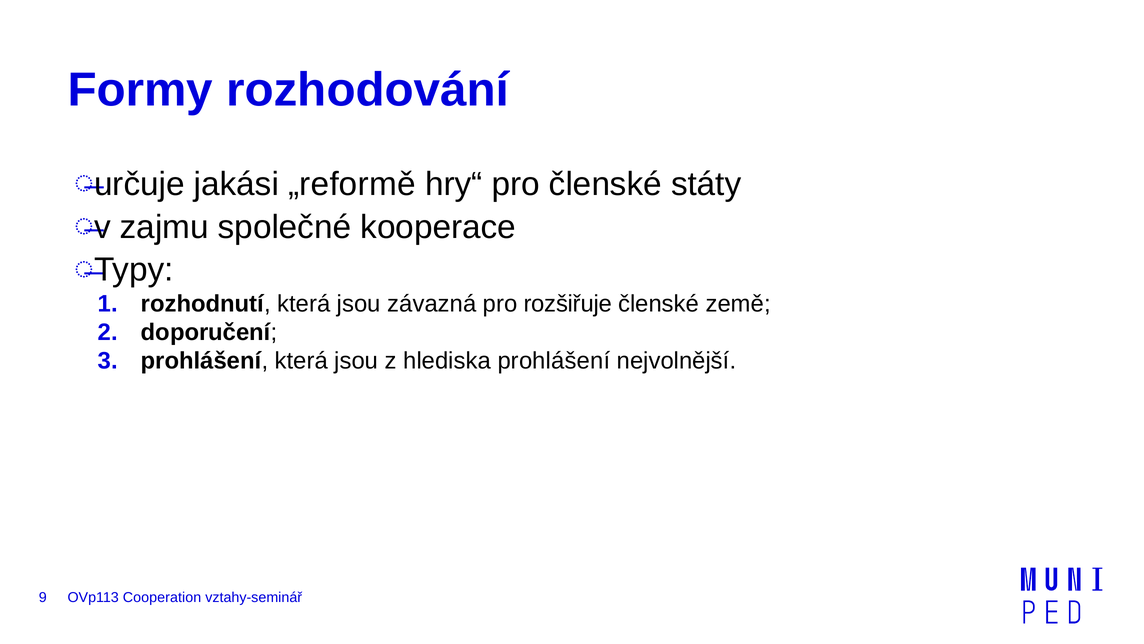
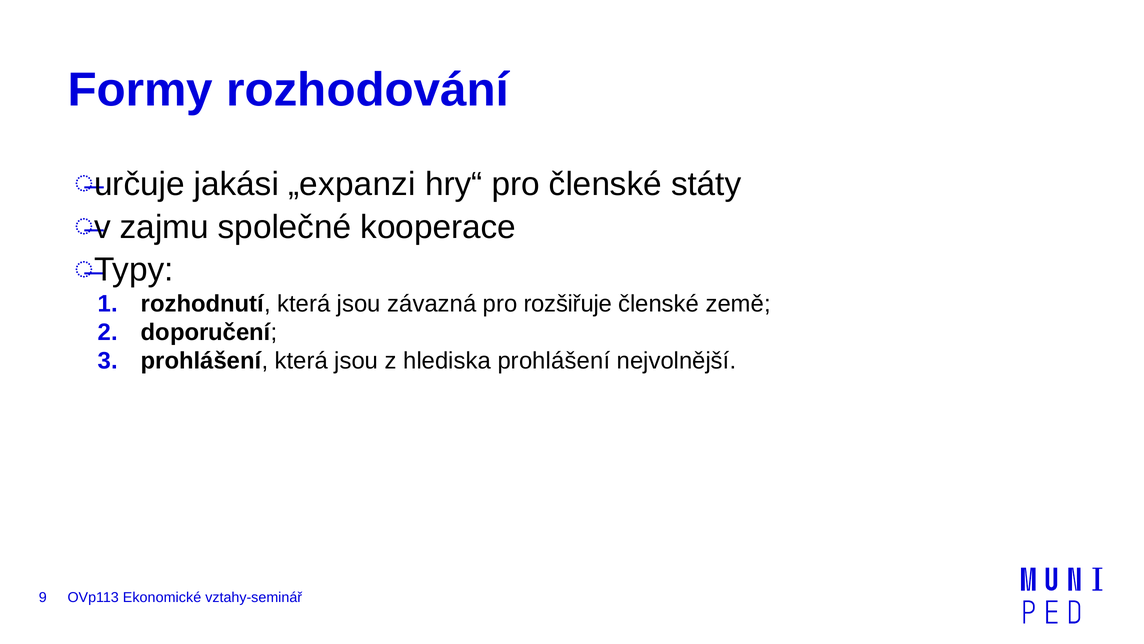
„reformě: „reformě -> „expanzi (352, 184)
Cooperation: Cooperation -> Ekonomické (162, 597)
